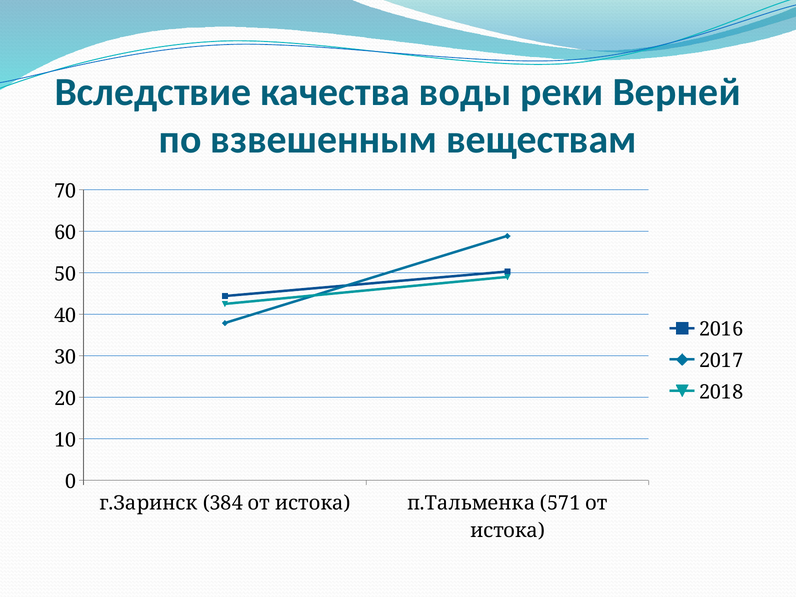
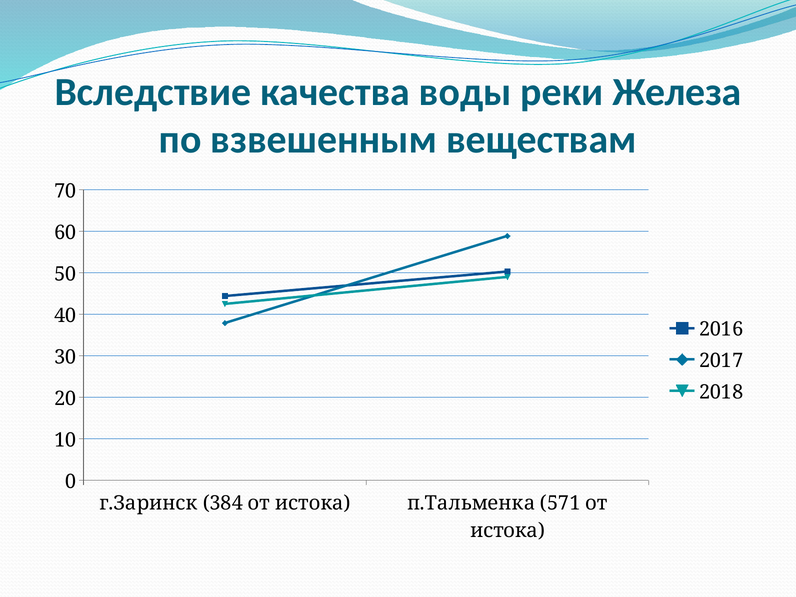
Верней: Верней -> Железа (677, 92)
